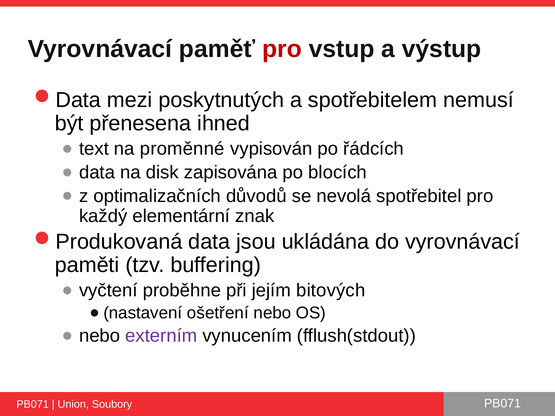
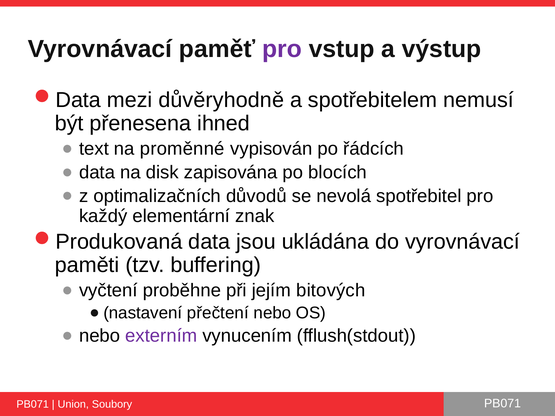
pro colour: red -> purple (282, 49)
poskytnutých: poskytnutých -> důvěryhodně (221, 100)
ošetření: ošetření -> přečtení (218, 313)
